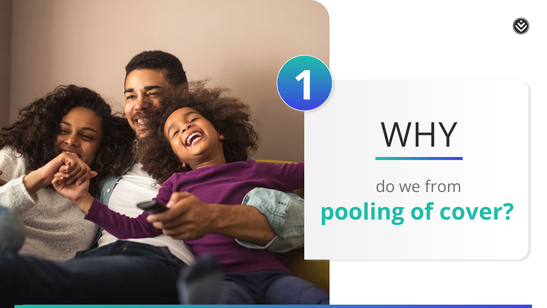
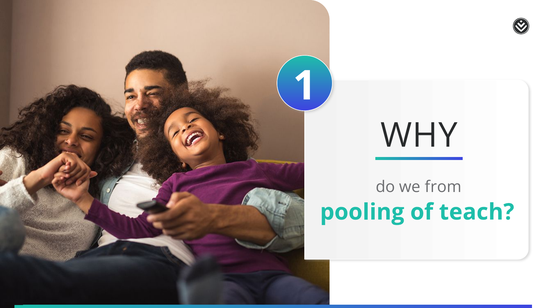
cover: cover -> teach (477, 212)
